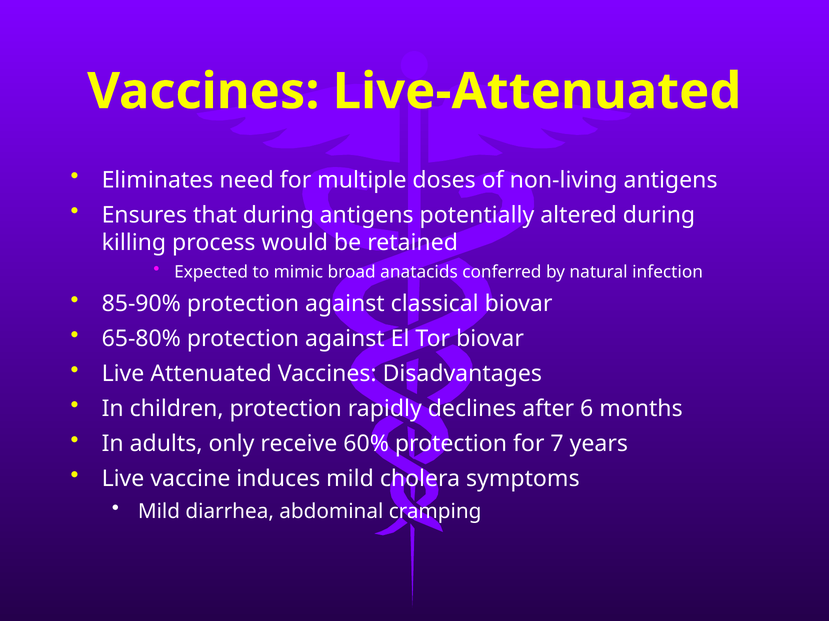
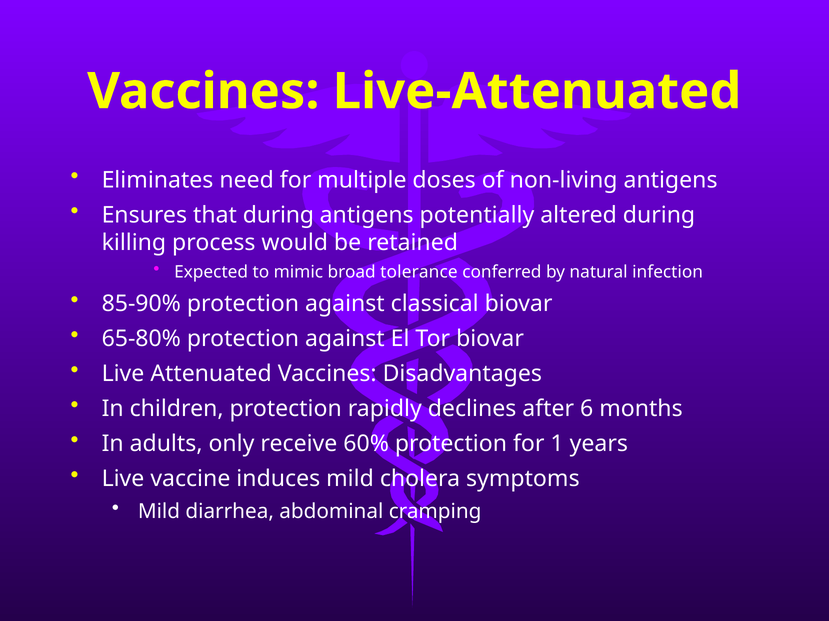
anatacids: anatacids -> tolerance (419, 272)
7: 7 -> 1 (557, 444)
